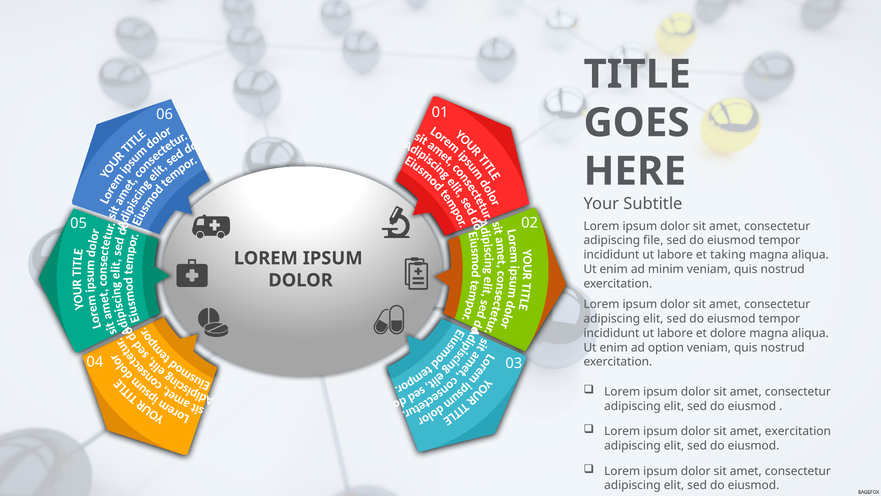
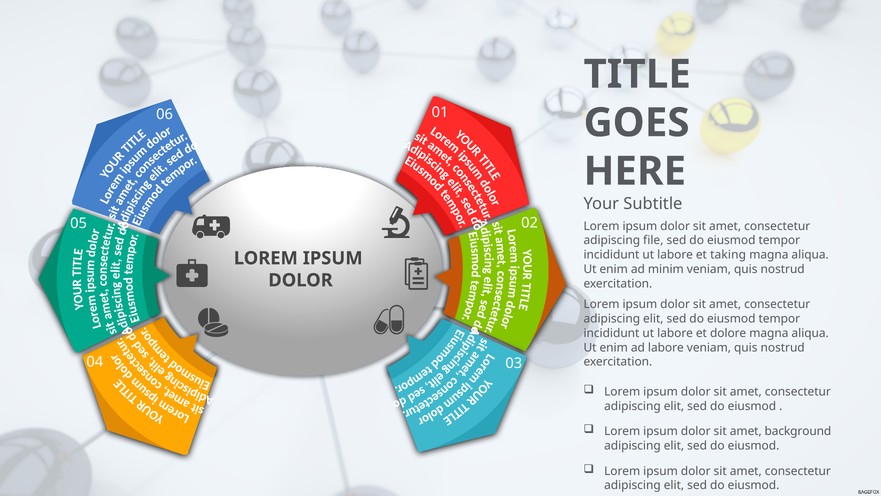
ad option: option -> labore (666, 347)
amet exercitation: exercitation -> background (798, 431)
